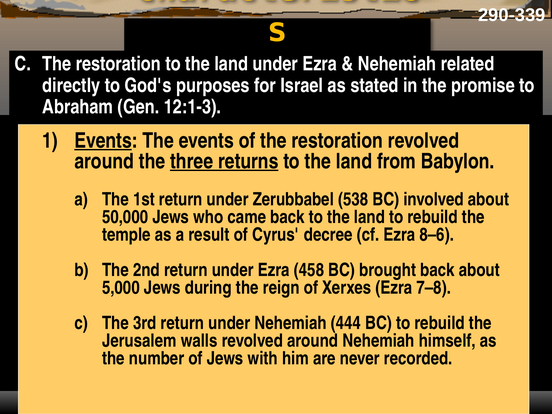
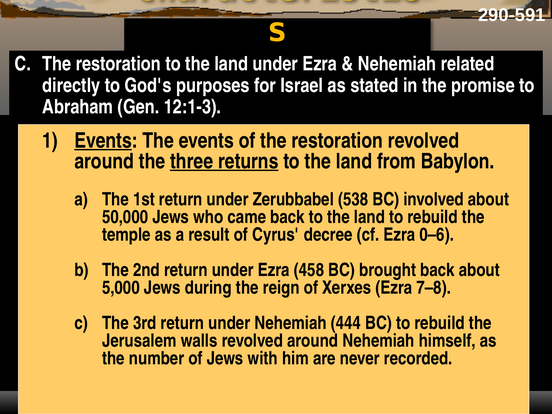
290-339: 290-339 -> 290-591 (512, 15)
8–6: 8–6 -> 0–6 (437, 235)
